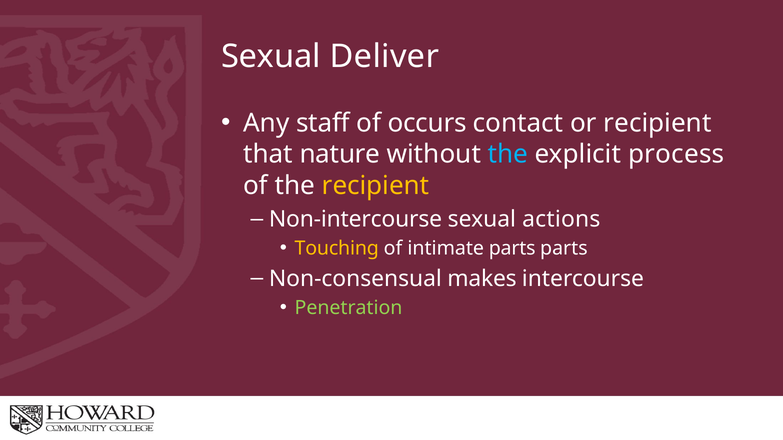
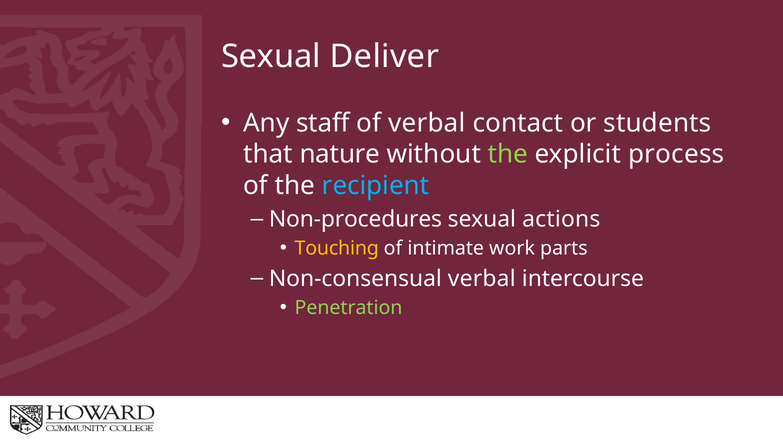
of occurs: occurs -> verbal (427, 123)
or recipient: recipient -> students (657, 123)
the colour: light blue -> light green (508, 155)
recipient colour: yellow -> light blue (376, 186)
Non-intercourse: Non-intercourse -> Non-procedures (355, 220)
intimate parts: parts -> work (512, 249)
Non-consensual makes: makes -> verbal (482, 279)
